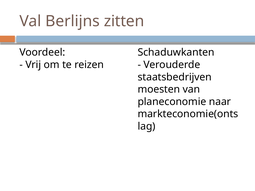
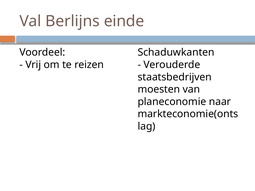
zitten: zitten -> einde (124, 21)
